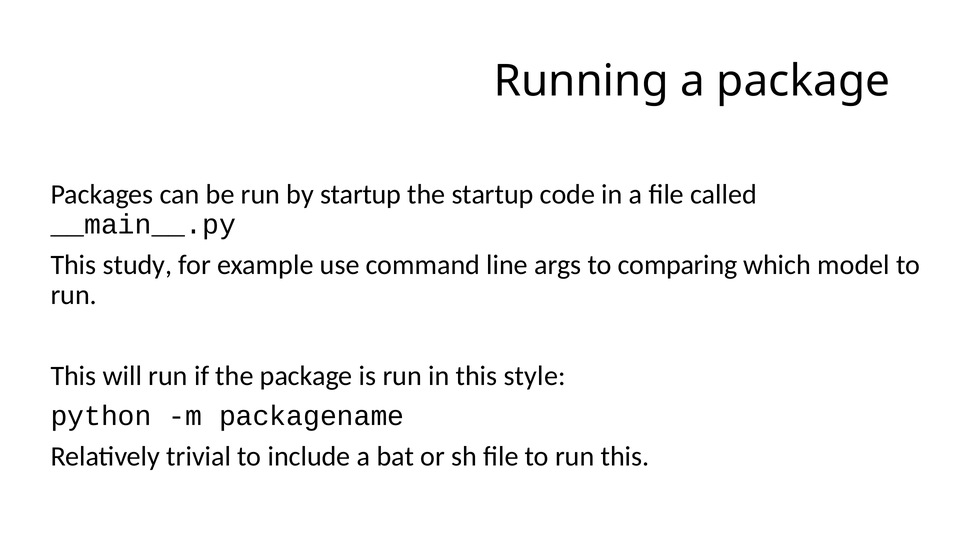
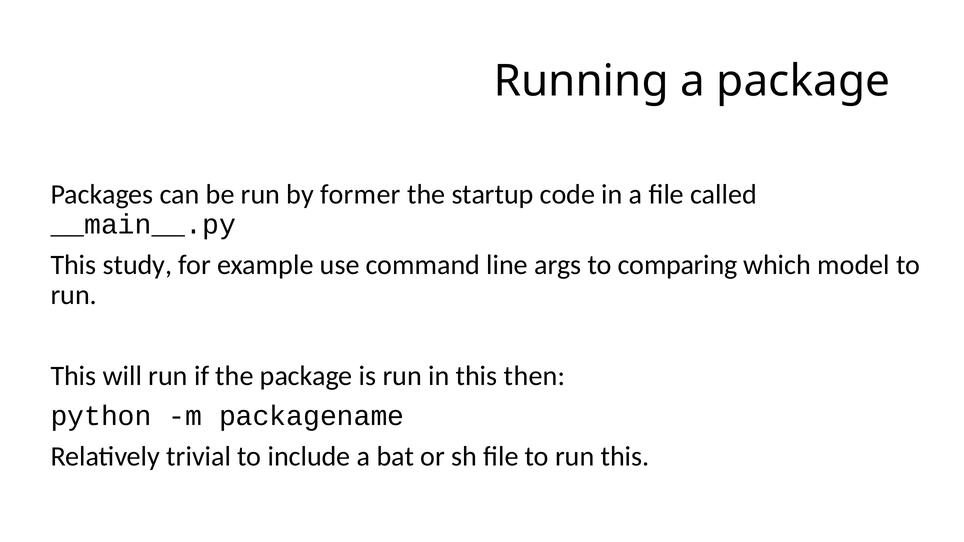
by startup: startup -> former (360, 194)
style: style -> then (535, 376)
